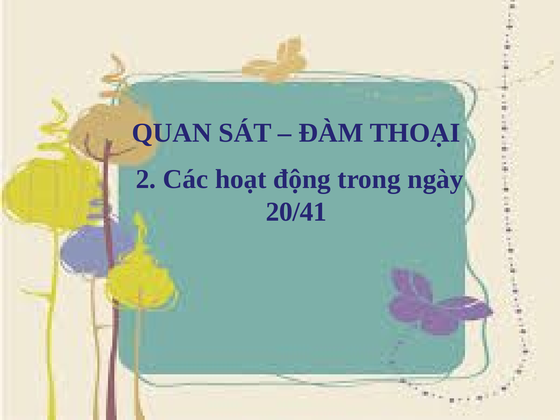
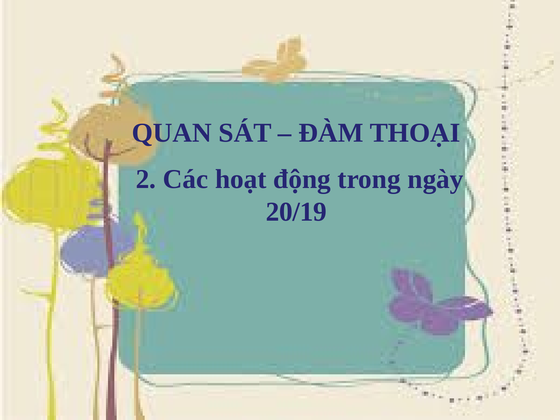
20/41: 20/41 -> 20/19 (296, 212)
